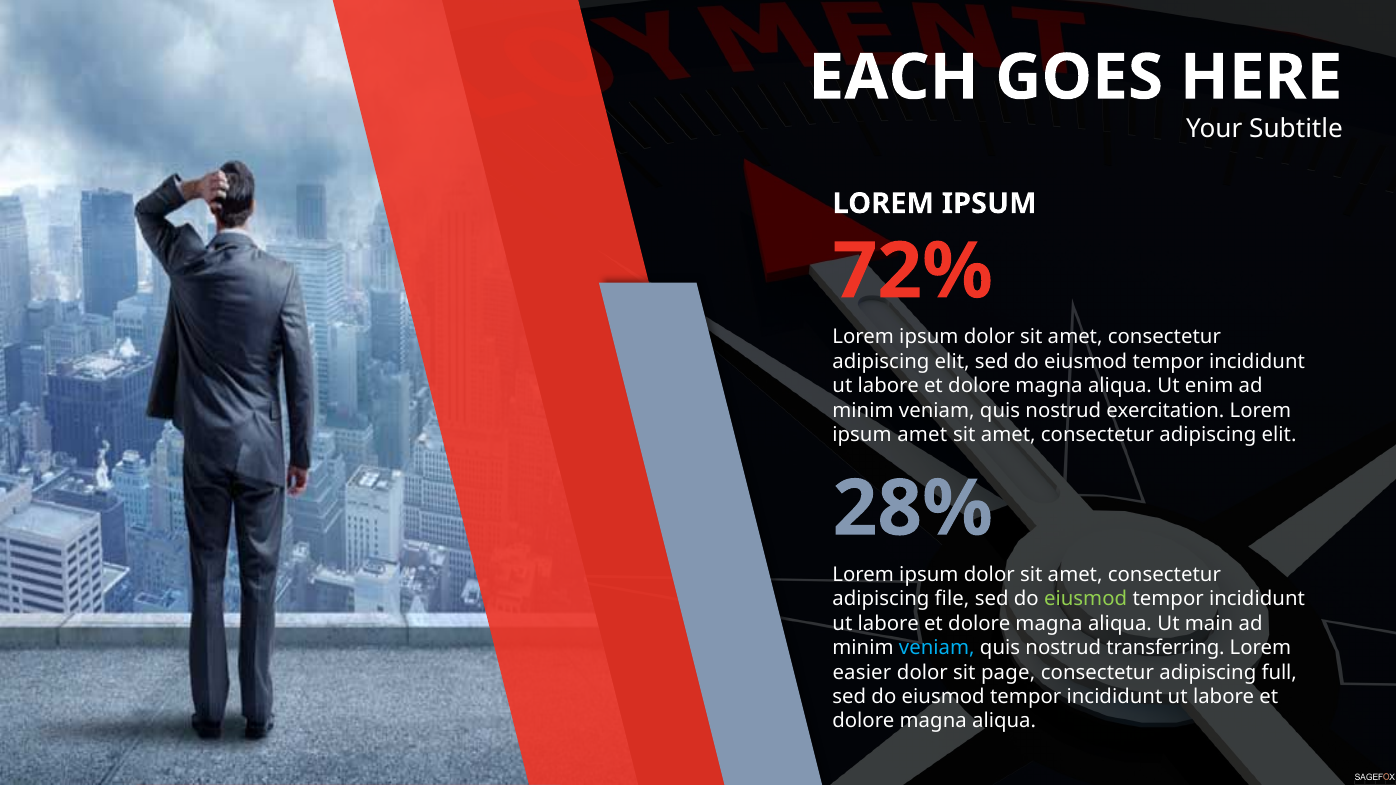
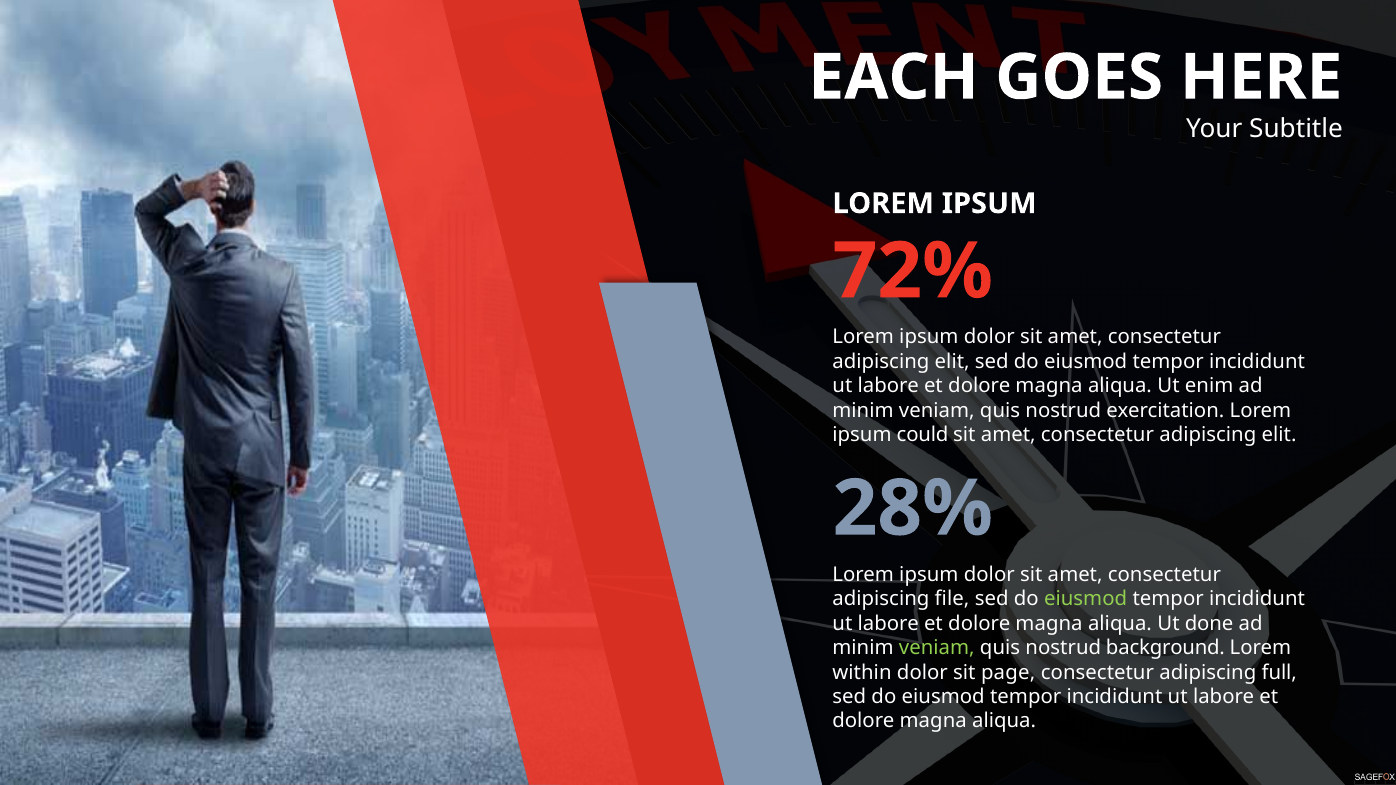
ipsum amet: amet -> could (923, 435)
main: main -> done (1209, 624)
veniam colour: light blue -> light green (937, 648)
transferring: transferring -> background (1165, 648)
easier: easier -> within (862, 673)
